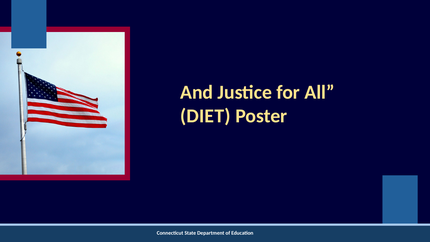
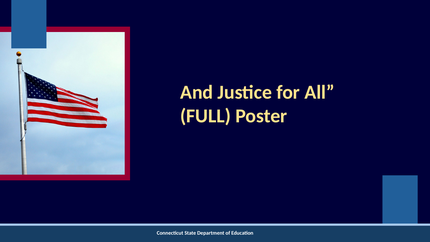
DIET: DIET -> FULL (206, 116)
